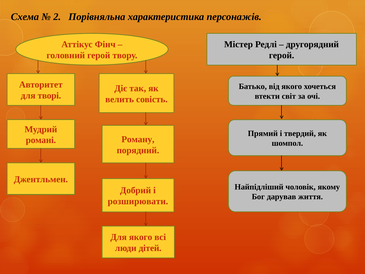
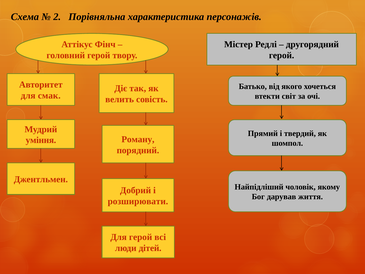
творі: творі -> смак (49, 96)
романі: романі -> уміння (41, 140)
Для якого: якого -> герой (141, 237)
